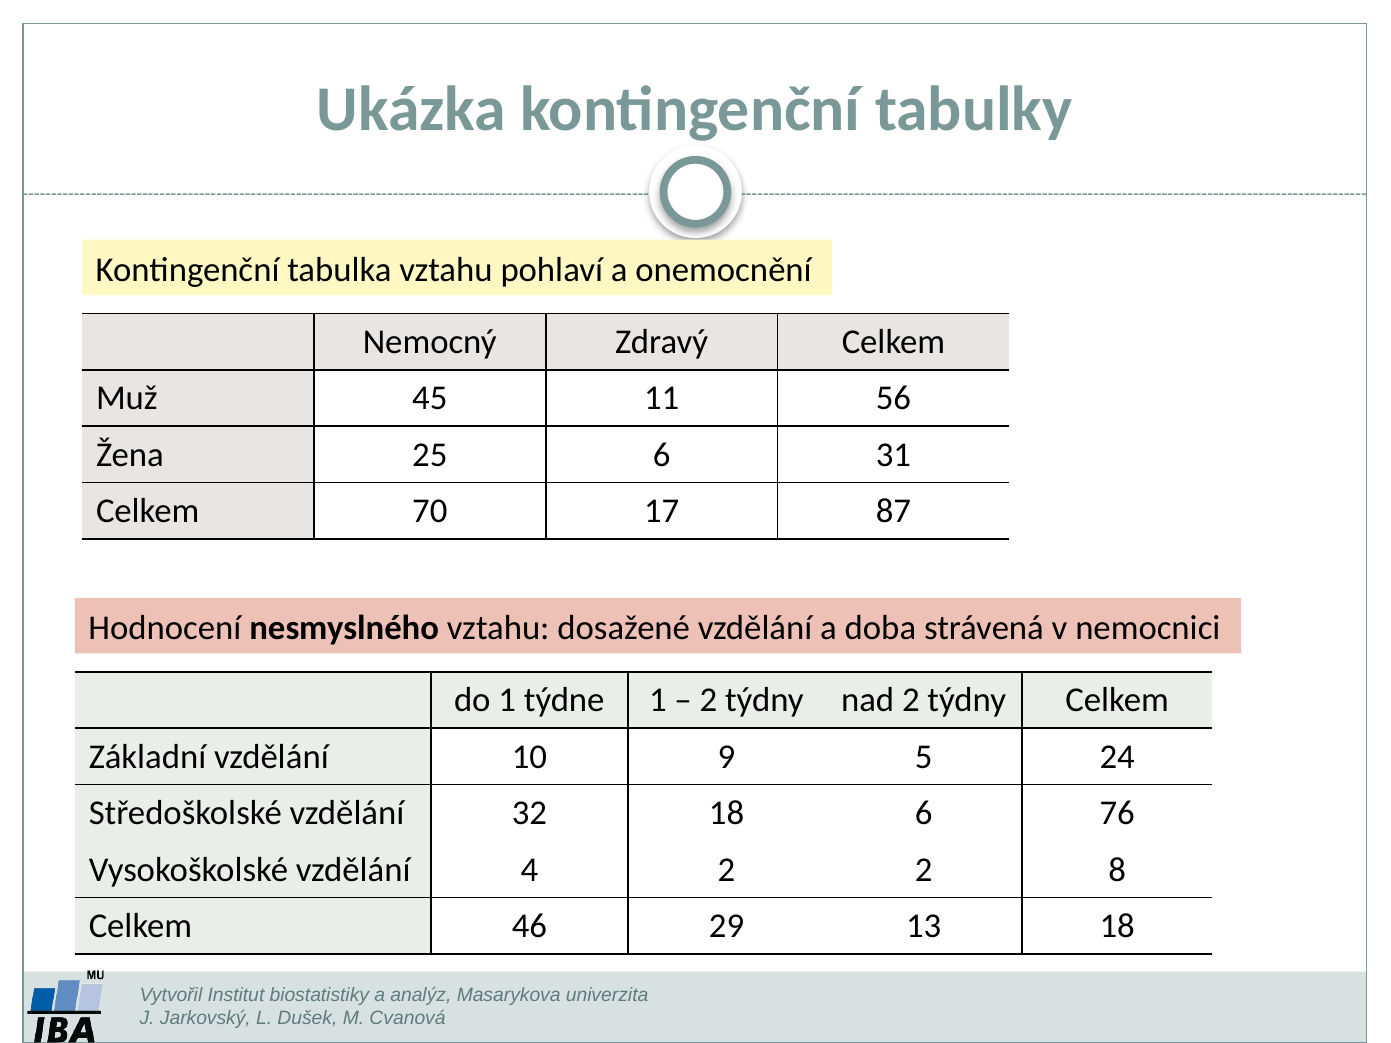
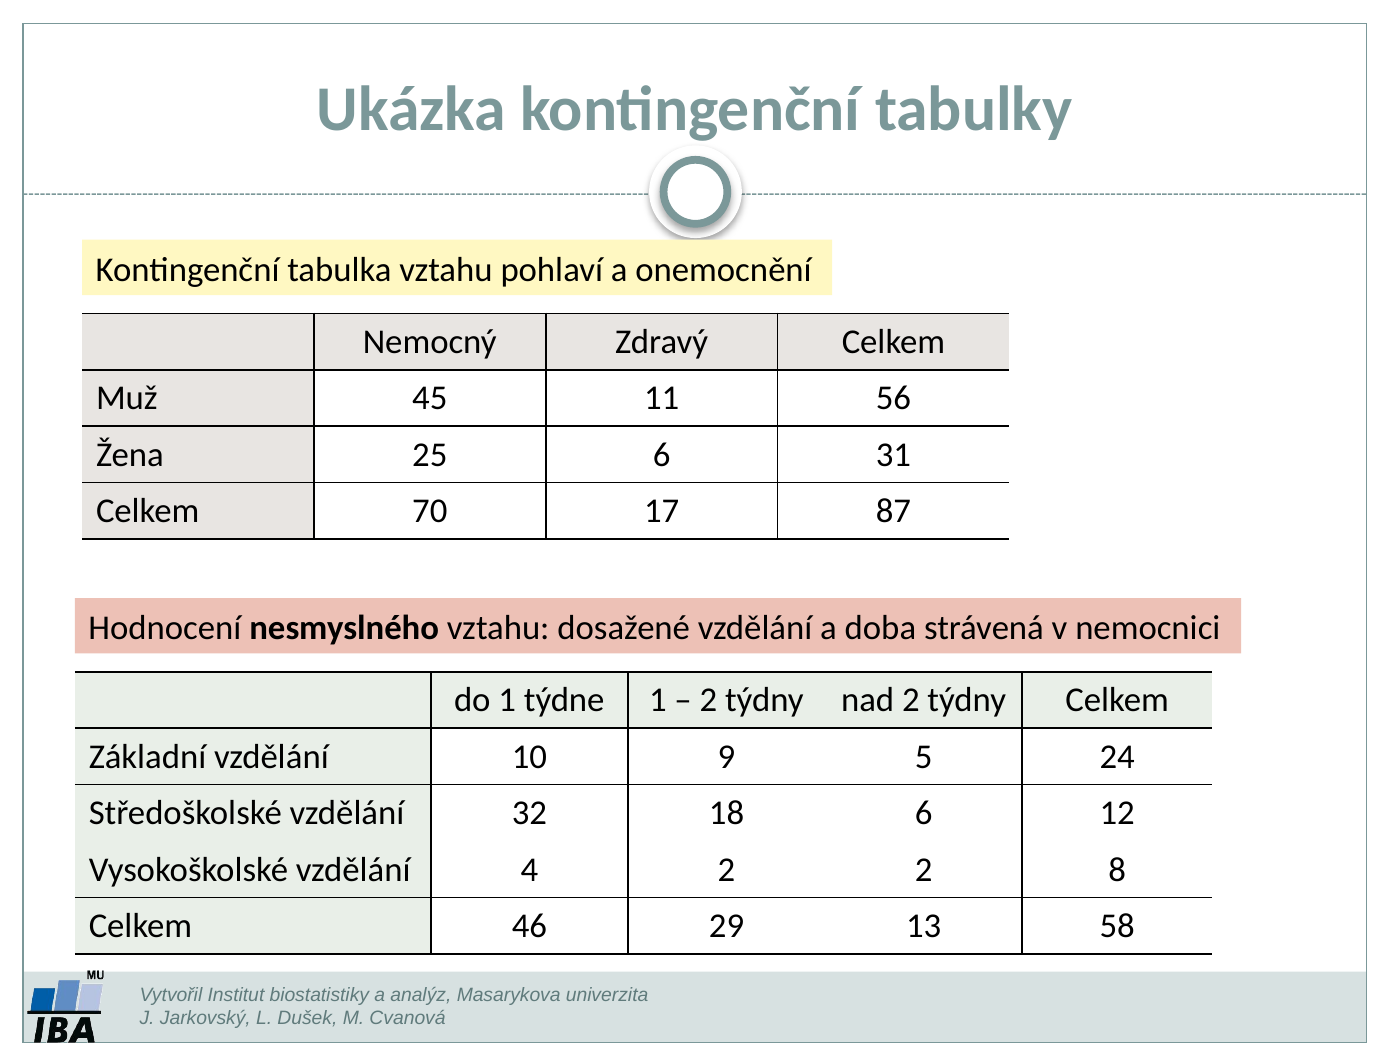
76: 76 -> 12 (1117, 813)
13 18: 18 -> 58 (1117, 926)
